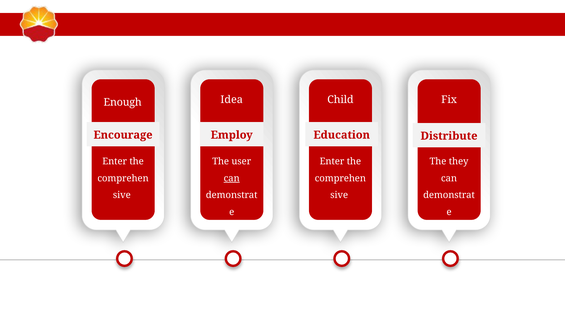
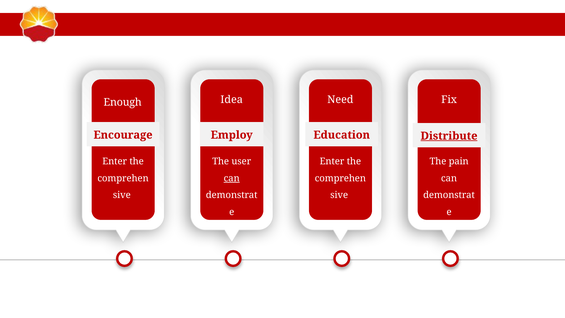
Child: Child -> Need (340, 100)
Distribute underline: none -> present (449, 136)
they: they -> pain (459, 161)
